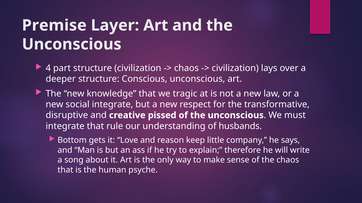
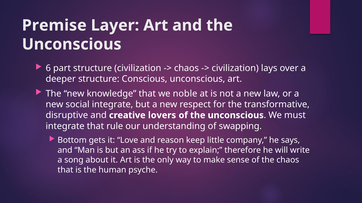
4: 4 -> 6 (48, 68)
tragic: tragic -> noble (185, 94)
pissed: pissed -> lovers (162, 116)
husbands: husbands -> swapping (240, 126)
